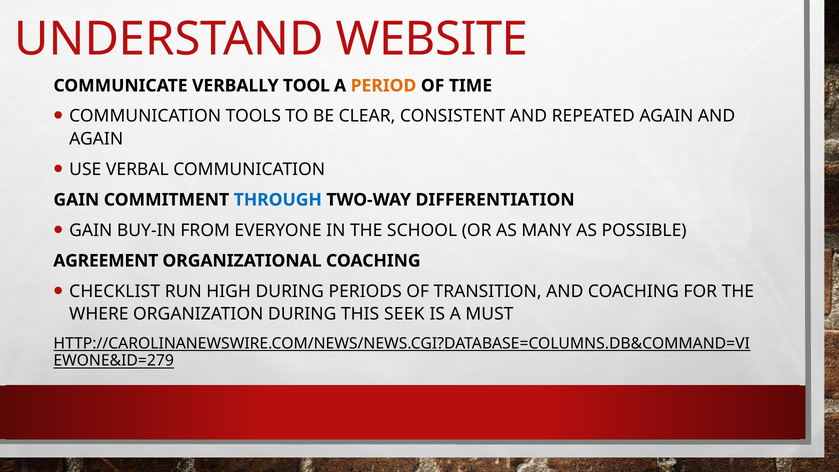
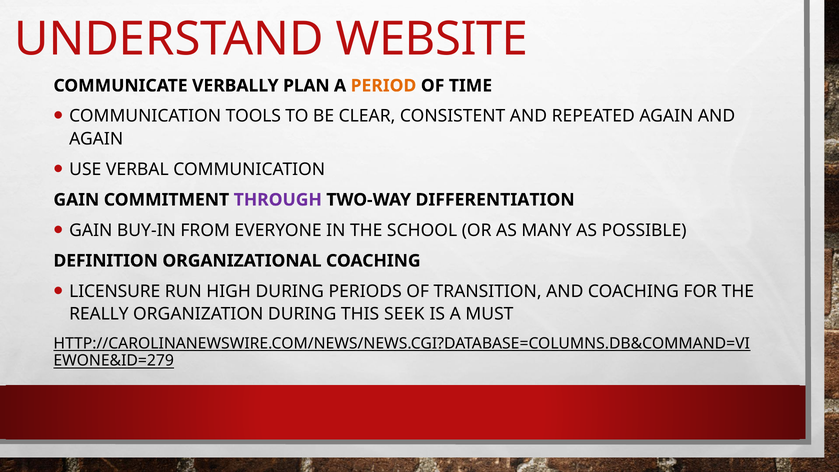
TOOL: TOOL -> PLAN (306, 86)
THROUGH colour: blue -> purple (278, 200)
AGREEMENT: AGREEMENT -> DEFINITION (106, 261)
CHECKLIST: CHECKLIST -> LICENSURE (115, 291)
WHERE: WHERE -> REALLY (99, 314)
